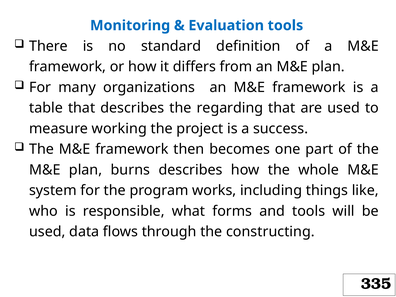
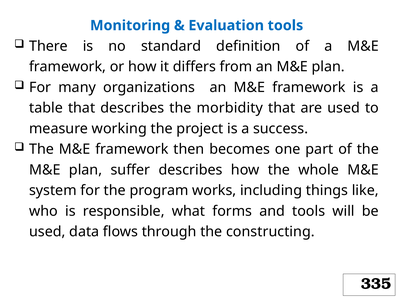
regarding: regarding -> morbidity (230, 108)
burns: burns -> suffer (130, 170)
